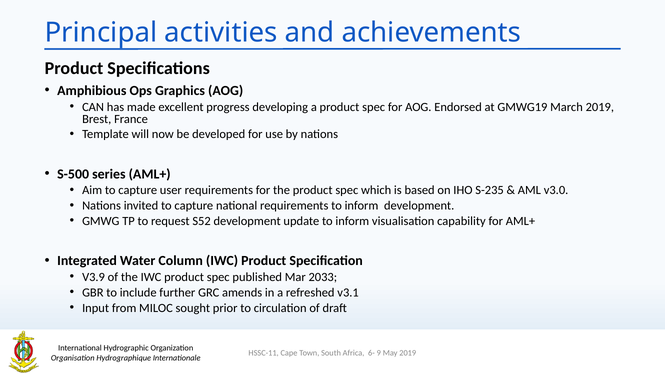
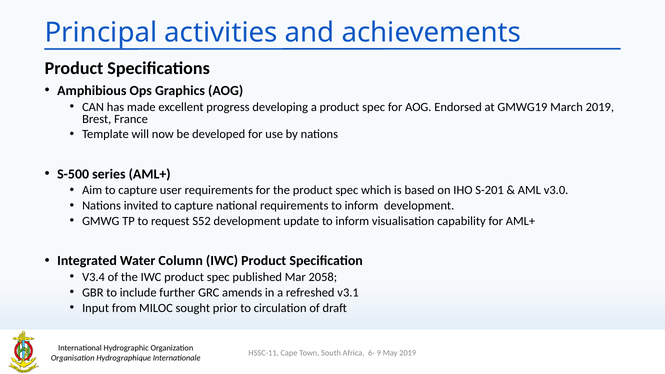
S-235: S-235 -> S-201 (490, 190)
V3.9: V3.9 -> V3.4 (94, 277)
2033: 2033 -> 2058 (323, 277)
